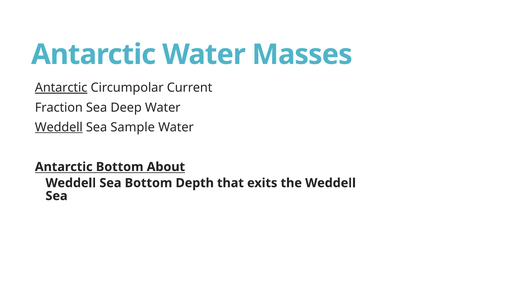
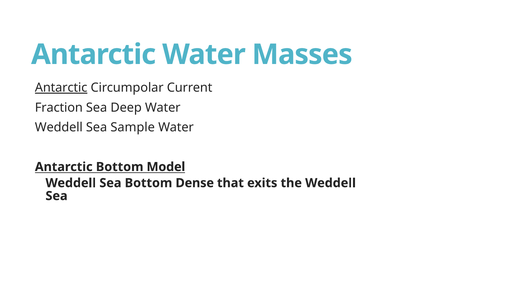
Weddell underline: present -> none (59, 127)
About: About -> Model (166, 167)
Depth: Depth -> Dense (195, 183)
